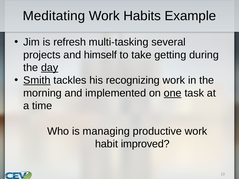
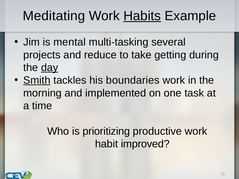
Habits underline: none -> present (142, 16)
refresh: refresh -> mental (70, 42)
himself: himself -> reduce (100, 55)
recognizing: recognizing -> boundaries (133, 80)
one underline: present -> none (173, 93)
managing: managing -> prioritizing (106, 131)
